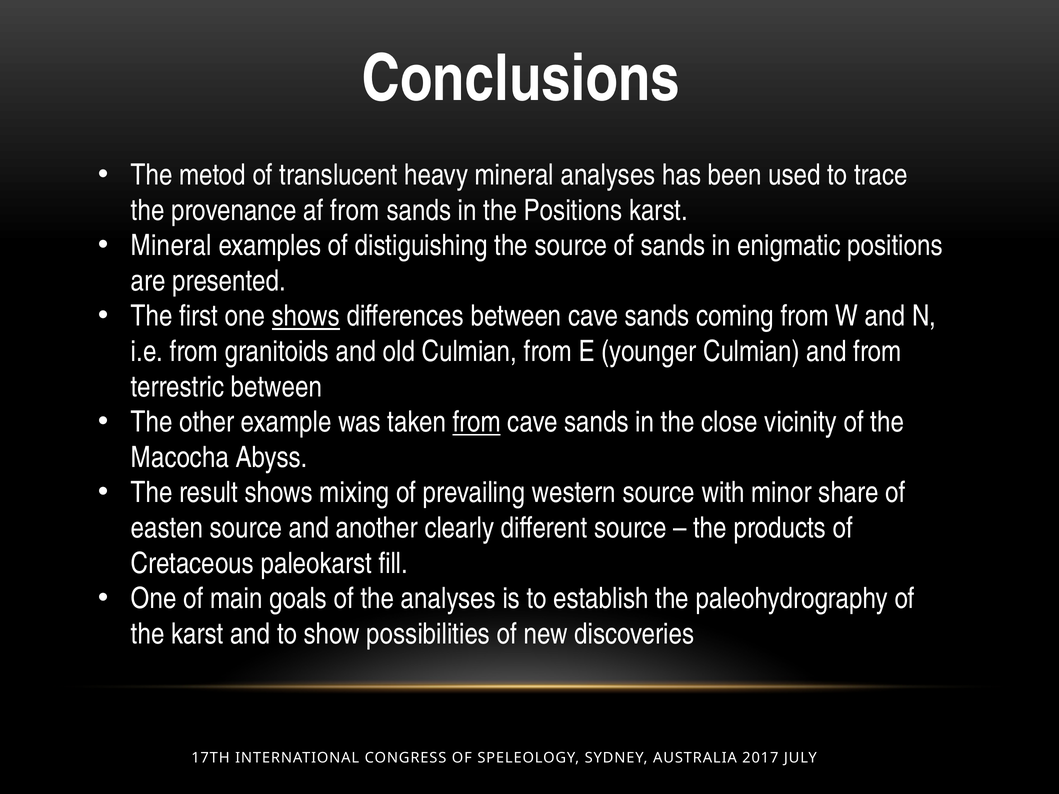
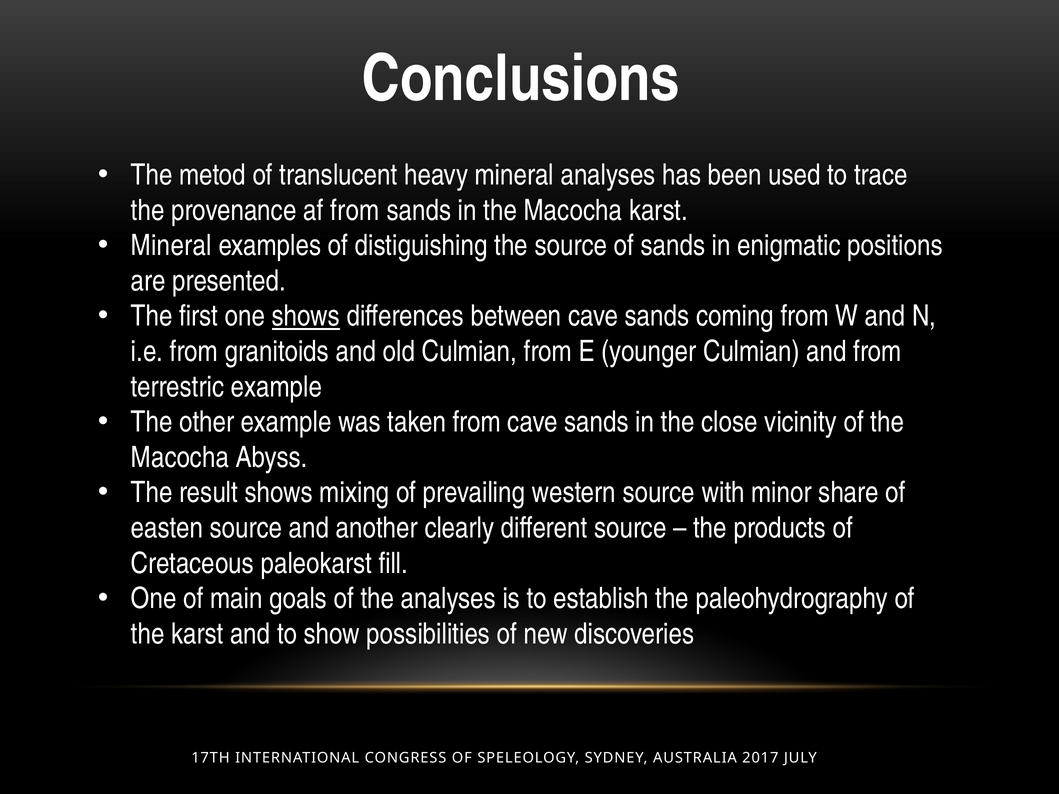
in the Positions: Positions -> Macocha (573, 210)
terrestric between: between -> example (276, 387)
from underline: present -> none (477, 422)
